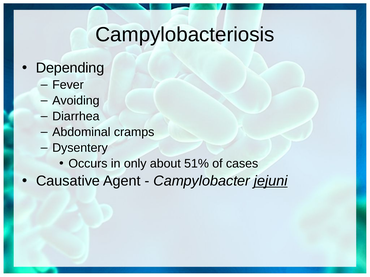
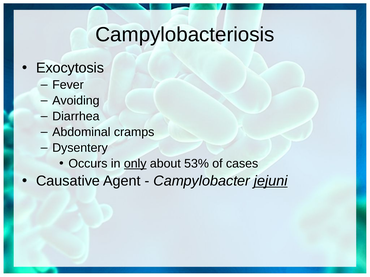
Depending: Depending -> Exocytosis (70, 68)
only underline: none -> present (135, 164)
51%: 51% -> 53% (197, 164)
